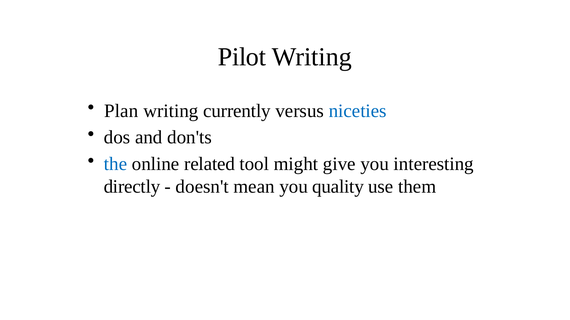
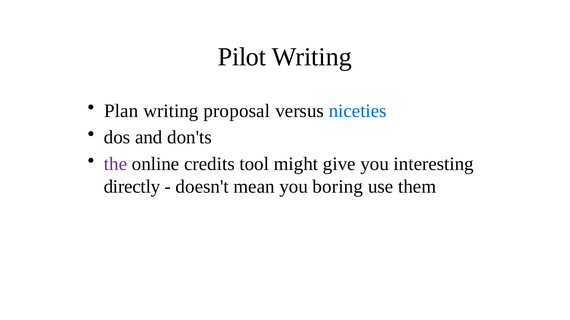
currently: currently -> proposal (237, 111)
the colour: blue -> purple (116, 164)
related: related -> credits (209, 164)
quality: quality -> boring (338, 187)
